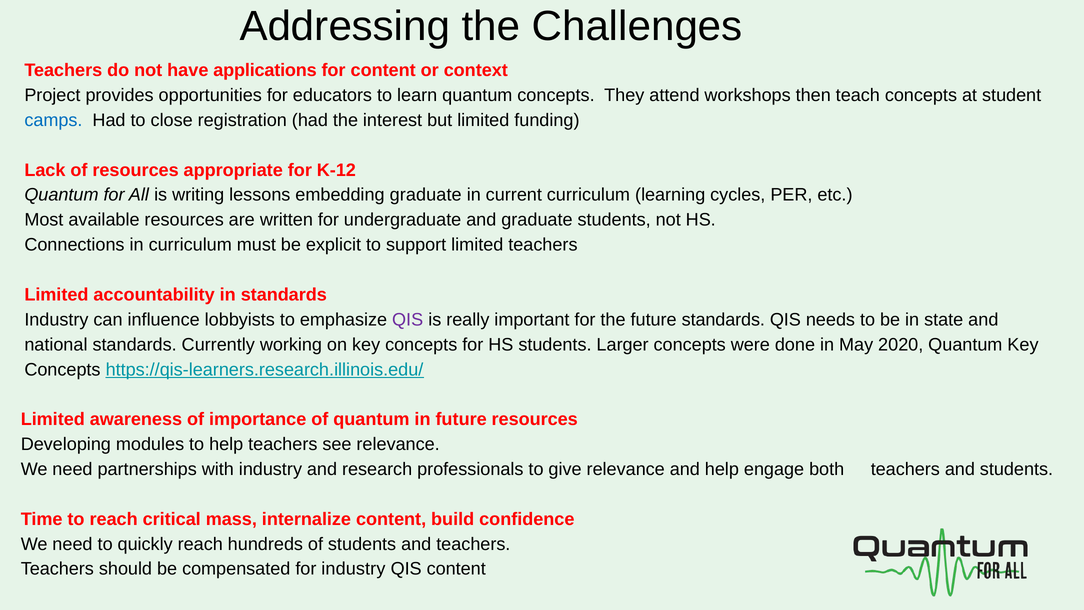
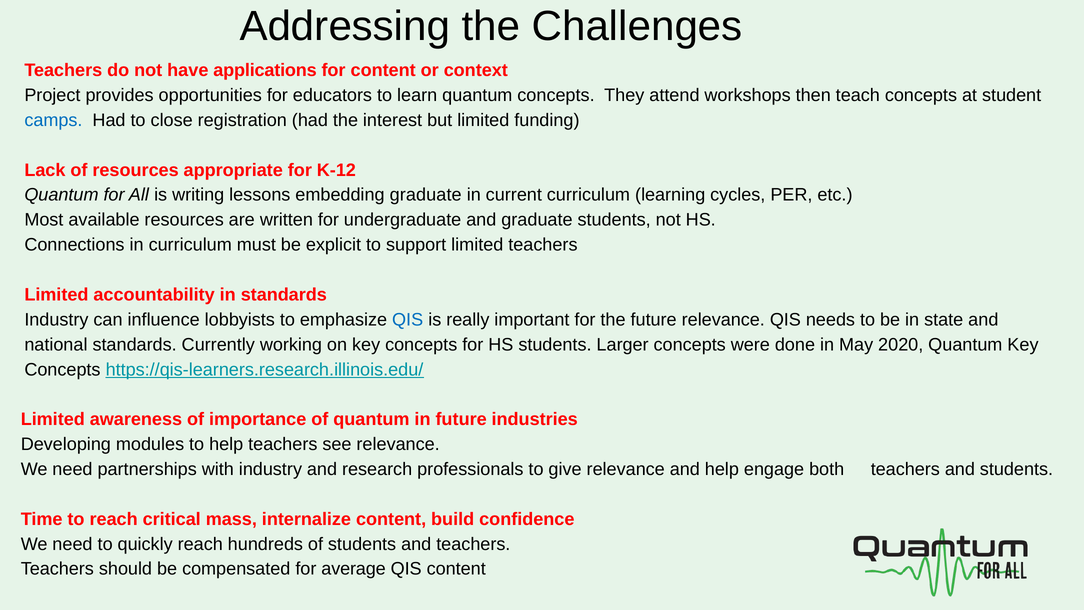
QIS colour: purple -> blue (408, 320)
future standards: standards -> relevance (723, 320)
future resources: resources -> industries (535, 419)
for industry: industry -> average (354, 569)
